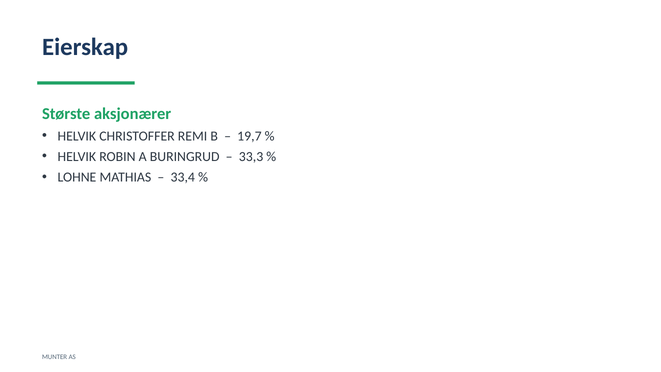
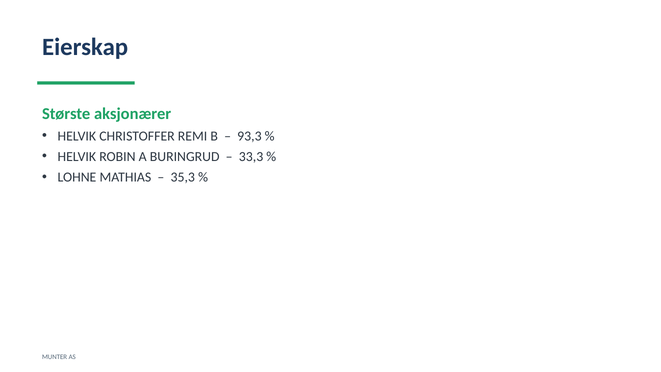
19,7: 19,7 -> 93,3 (249, 136)
33,4: 33,4 -> 35,3 (183, 177)
